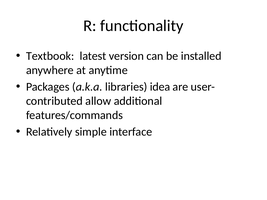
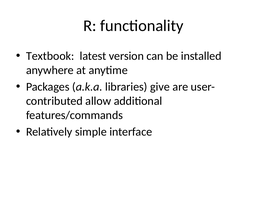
idea: idea -> give (160, 87)
